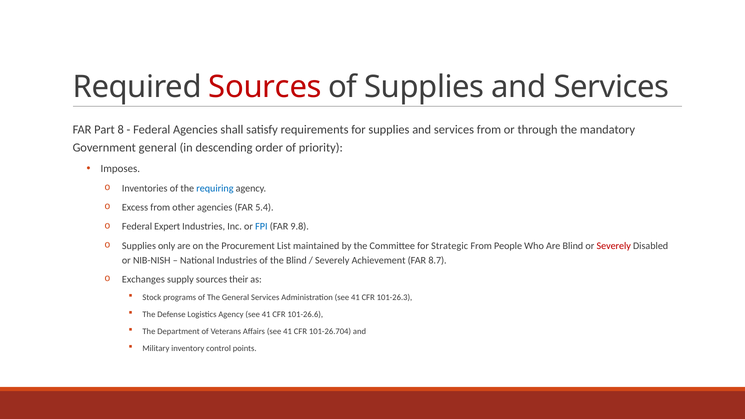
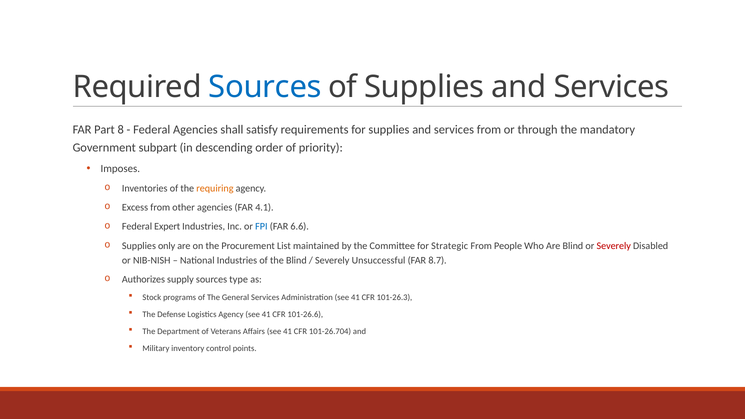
Sources colour: red -> blue (265, 87)
Government general: general -> subpart (158, 148)
requiring colour: blue -> orange (215, 188)
5.4: 5.4 -> 4.1 (264, 207)
9.8: 9.8 -> 6.6 (300, 227)
Achievement: Achievement -> Unsuccessful (379, 260)
Exchanges: Exchanges -> Authorizes (143, 280)
their: their -> type (239, 280)
